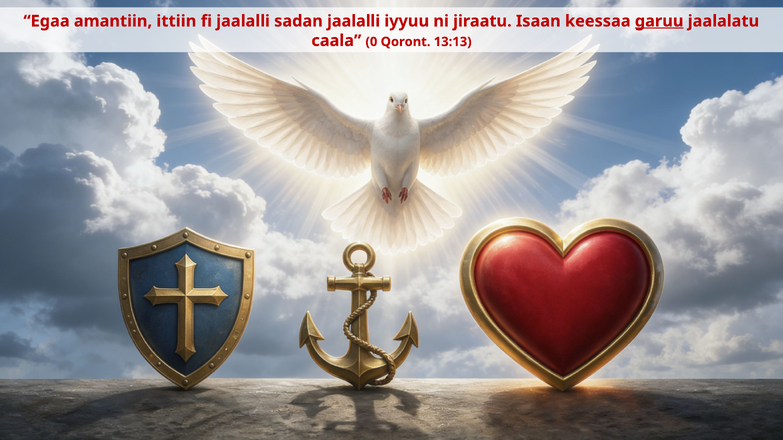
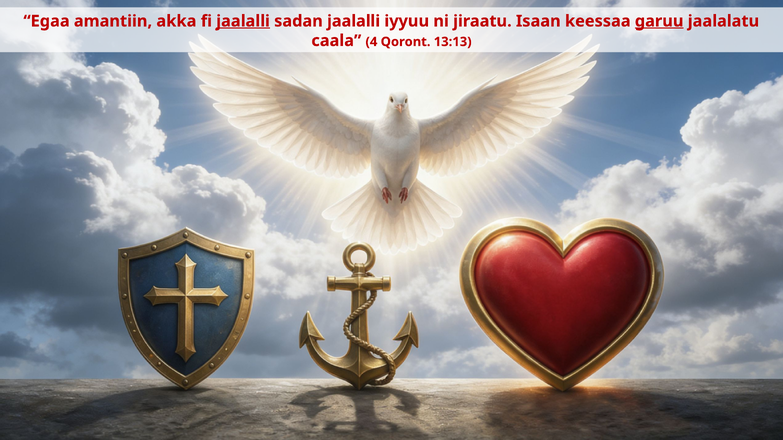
ittiin: ittiin -> akka (176, 21)
jaalalli underline: none -> present (243, 21)
0: 0 -> 4 (371, 42)
